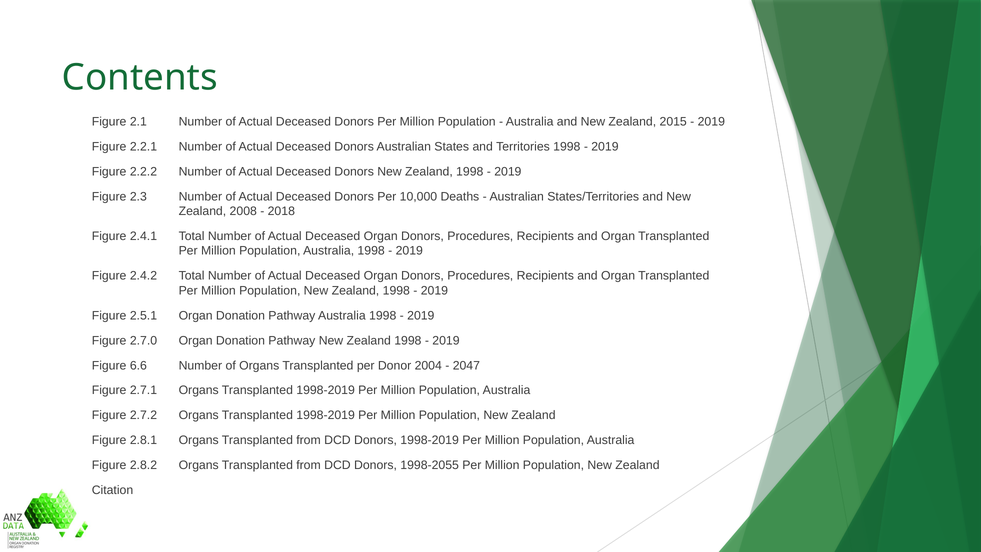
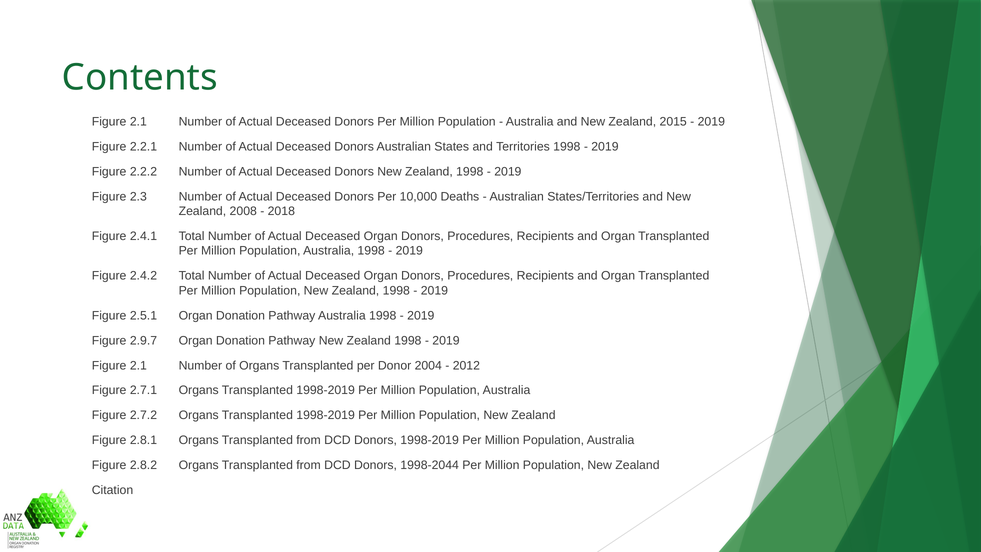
2.7.0: 2.7.0 -> 2.9.7 (143, 340)
6.6: 6.6 -> 2.1 (138, 365)
2047: 2047 -> 2012 (466, 365)
1998-2055: 1998-2055 -> 1998-2044 (430, 465)
